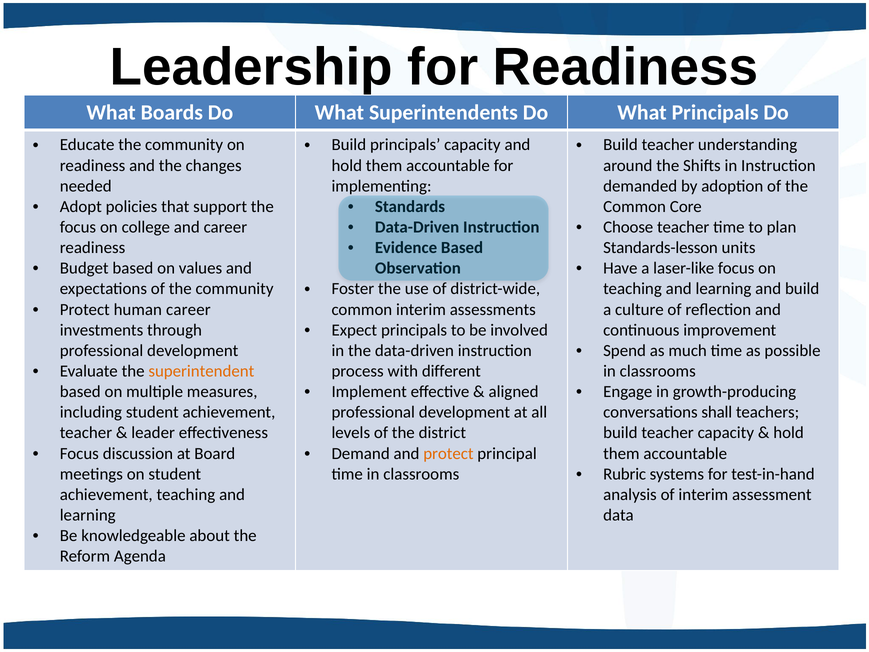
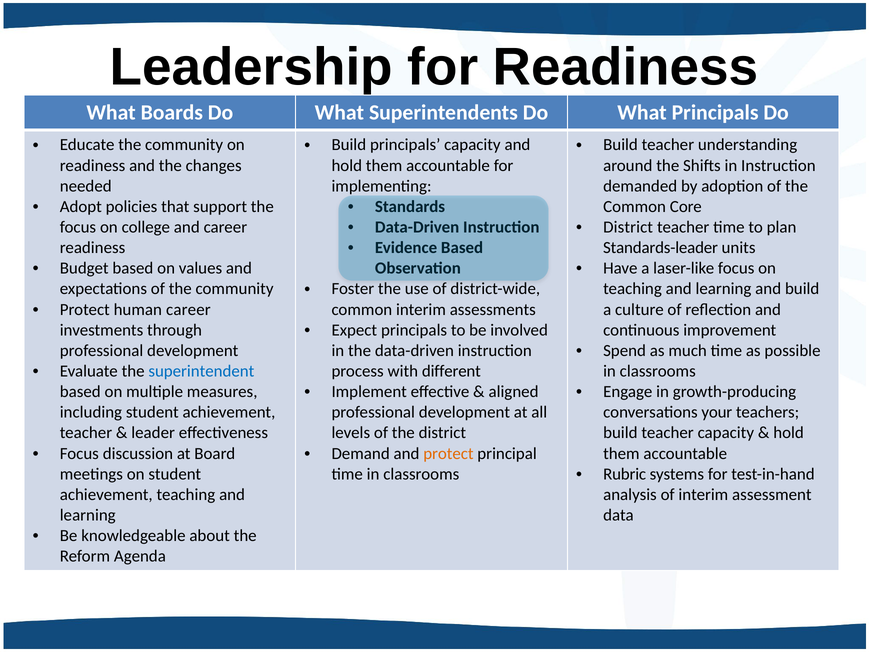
Choose: Choose -> District (628, 227)
Standards-lesson: Standards-lesson -> Standards-leader (661, 248)
superintendent colour: orange -> blue (201, 371)
shall: shall -> your (717, 412)
